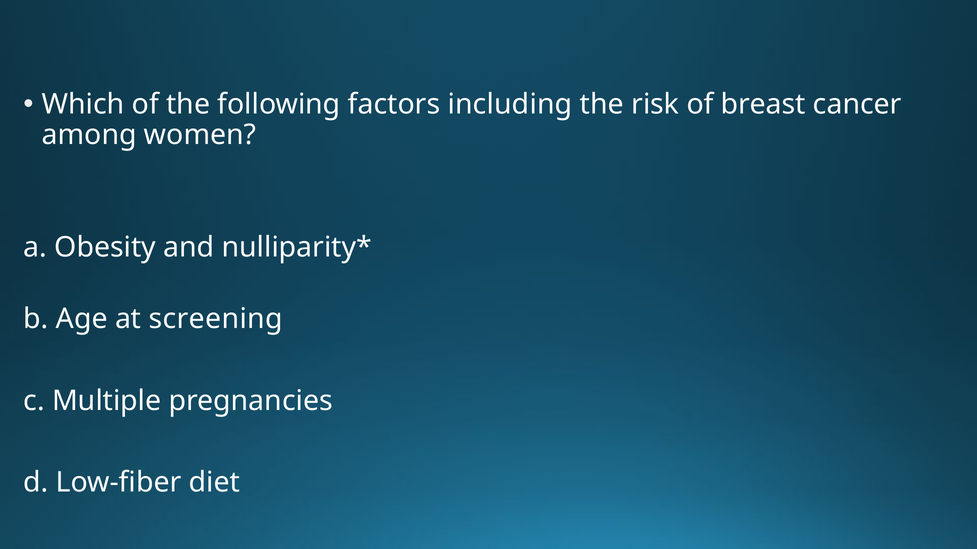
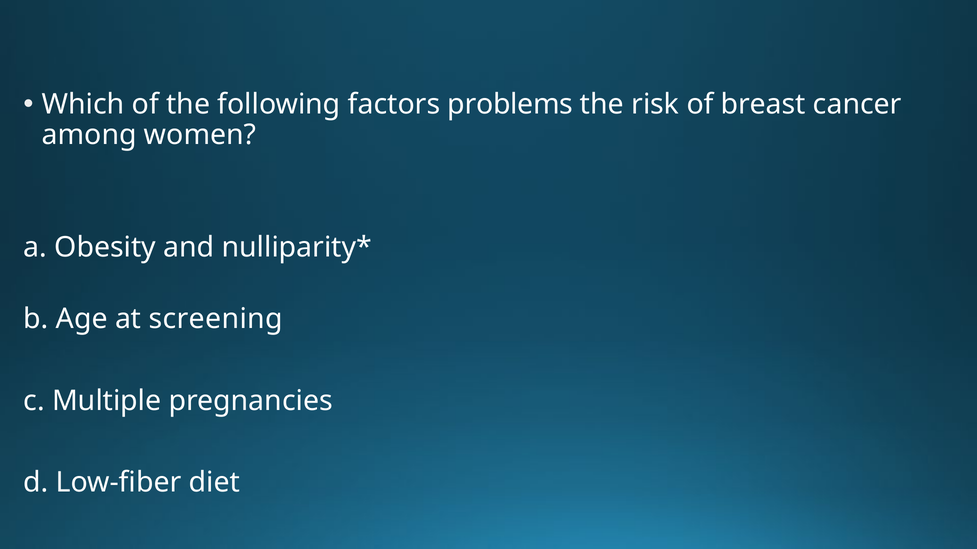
including: including -> problems (510, 105)
